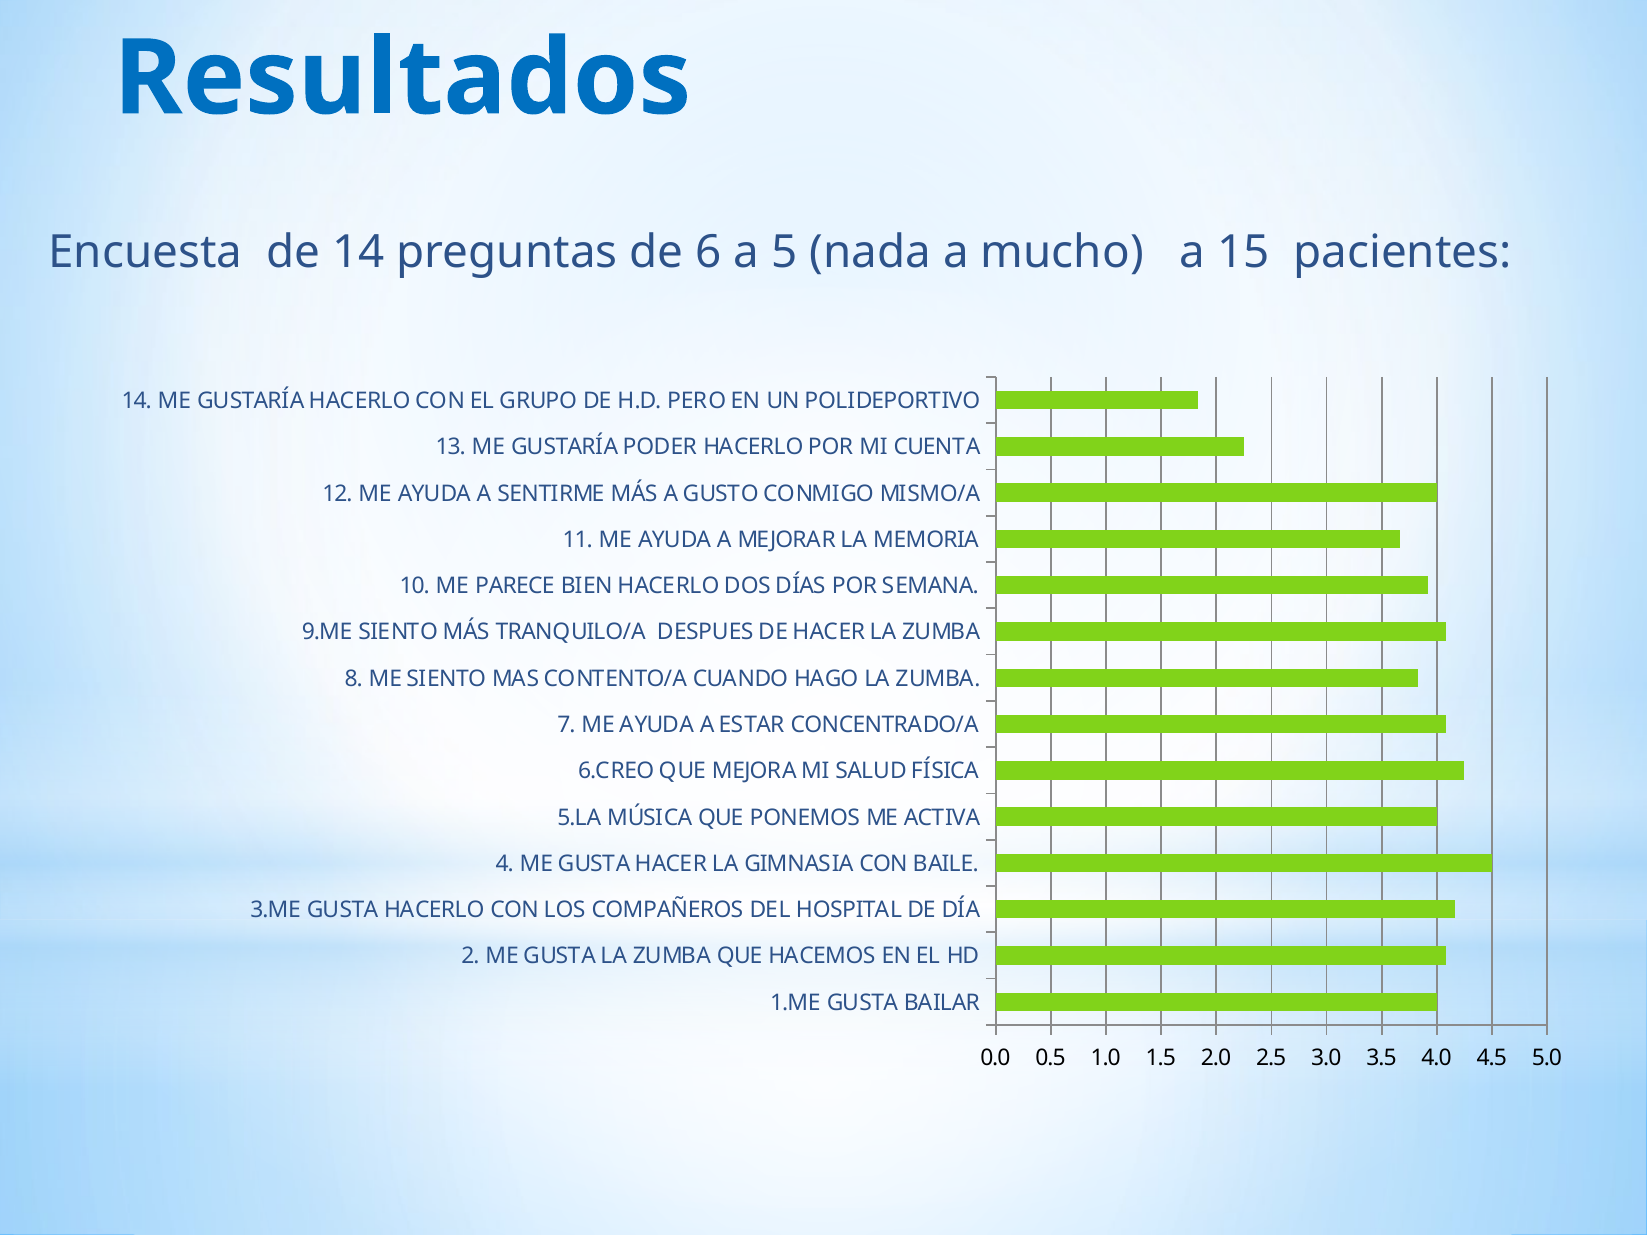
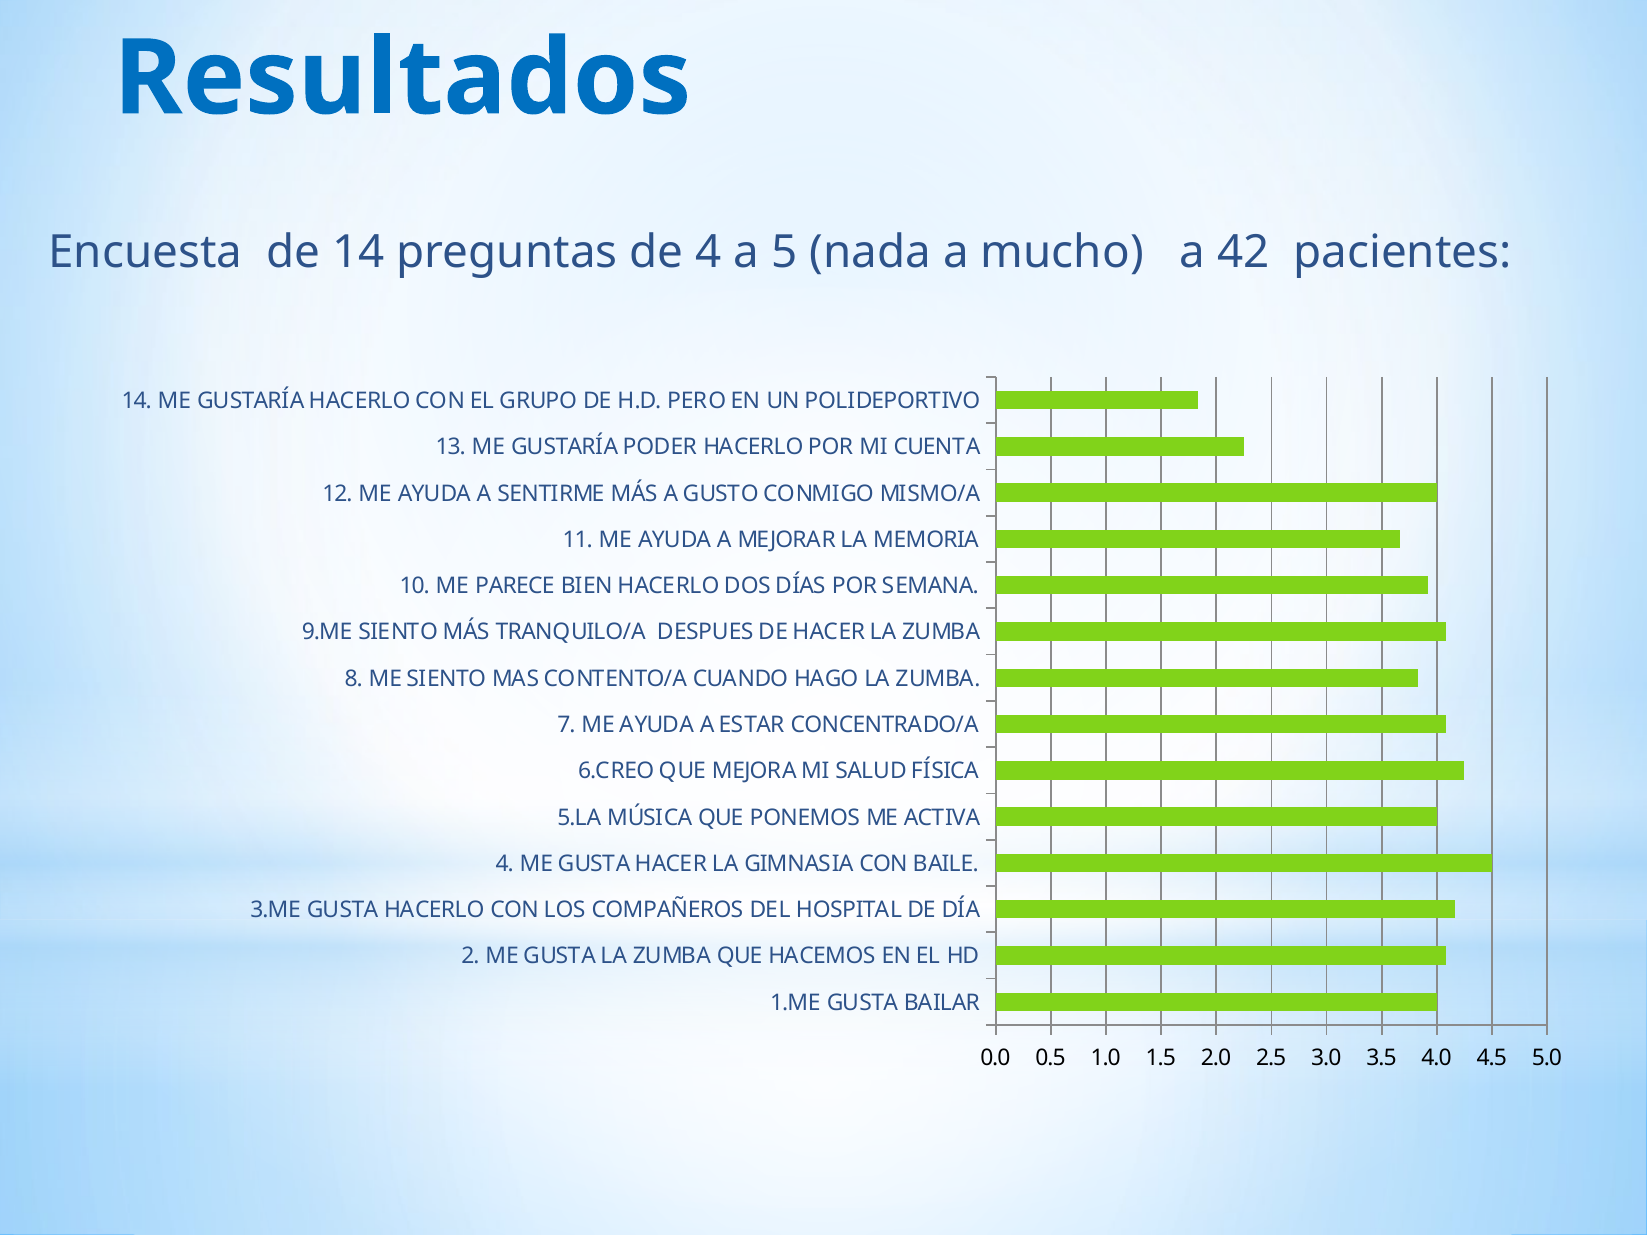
de 6: 6 -> 4 (709, 252)
15: 15 -> 42 (1243, 252)
